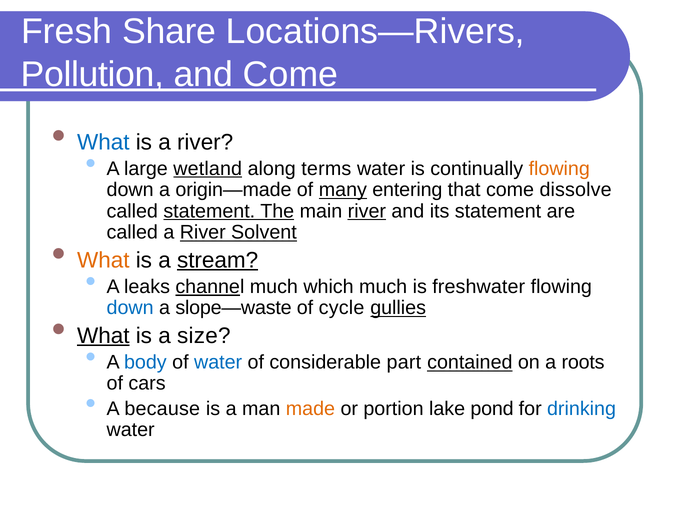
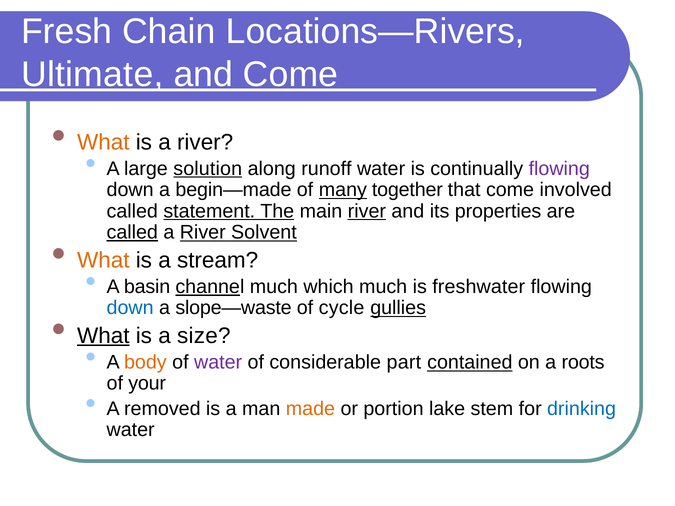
Share: Share -> Chain (169, 32)
Pollution: Pollution -> Ultimate (92, 74)
What colour: blue -> orange (103, 142)
wetland: wetland -> solution (208, 169)
terms: terms -> runoff (326, 169)
flowing colour: orange -> purple (559, 169)
origin—made: origin—made -> begin—made (233, 190)
entering: entering -> together (407, 190)
dissolve: dissolve -> involved (576, 190)
its statement: statement -> properties (498, 211)
called underline: none -> present (132, 232)
stream underline: present -> none (218, 260)
leaks: leaks -> basin (147, 287)
body colour: blue -> orange (145, 362)
water colour: blue -> purple (218, 362)
cars: cars -> your (147, 384)
because: because -> removed (162, 409)
pond: pond -> stem (492, 409)
